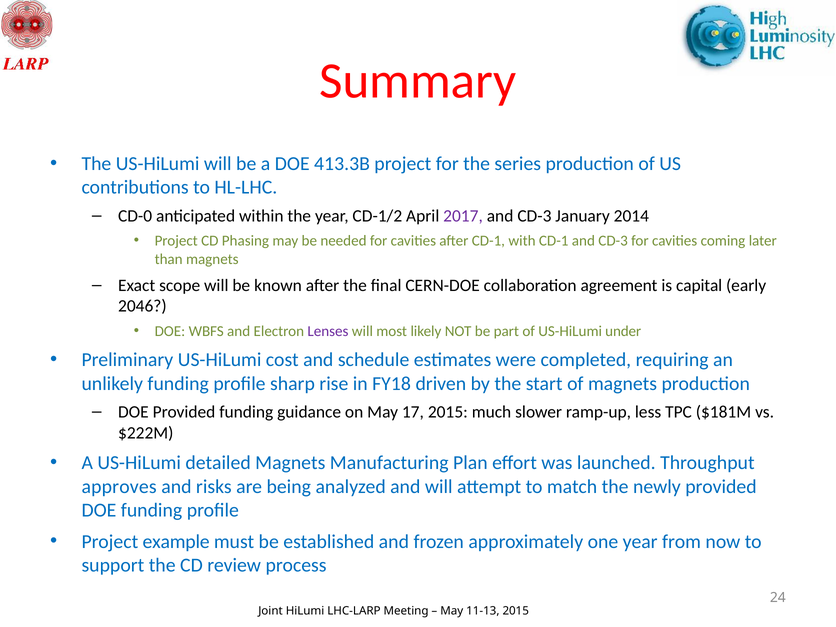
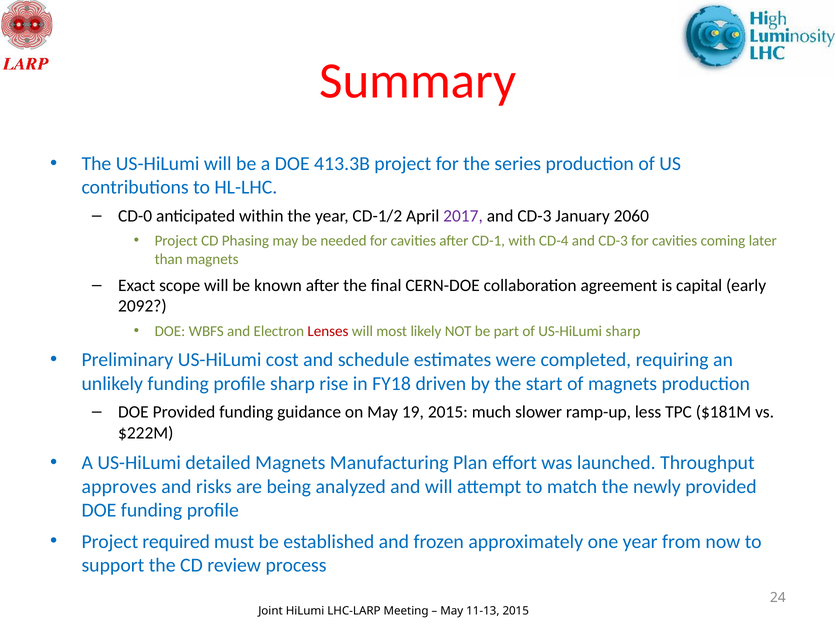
2014: 2014 -> 2060 (631, 216)
with CD-1: CD-1 -> CD-4 (554, 241)
2046: 2046 -> 2092 (142, 306)
Lenses colour: purple -> red (328, 331)
US-HiLumi under: under -> sharp (623, 331)
17: 17 -> 19 (413, 412)
example: example -> required (176, 541)
